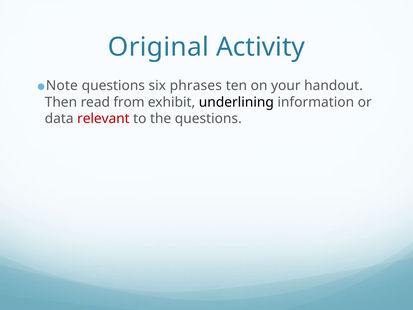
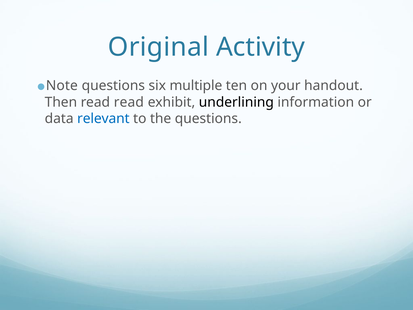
phrases: phrases -> multiple (196, 86)
read from: from -> read (129, 102)
relevant colour: red -> blue (103, 119)
